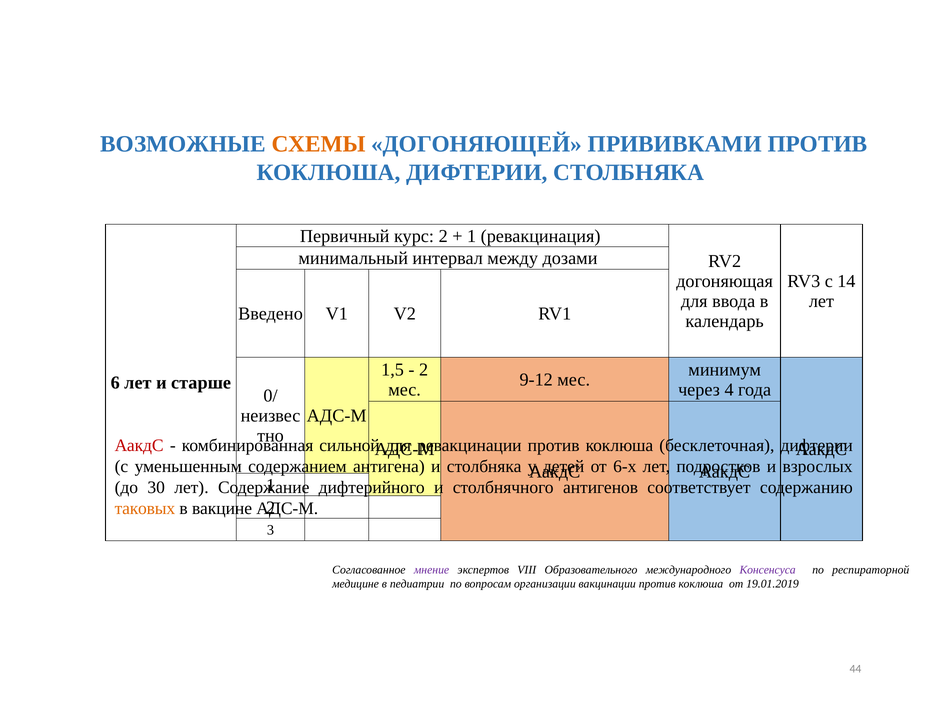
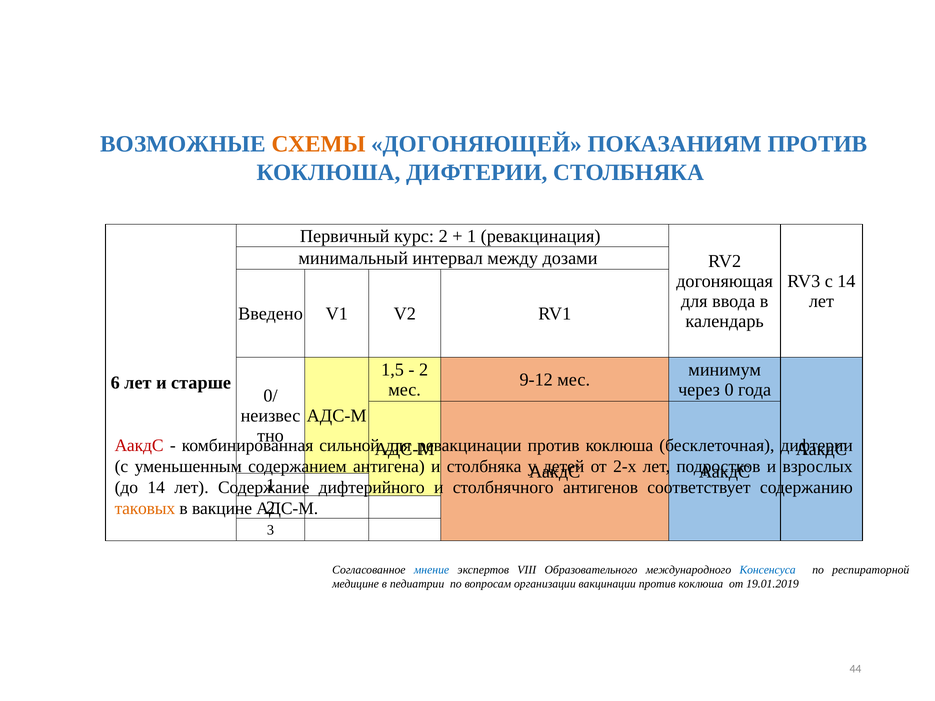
ПРИВИВКАМИ: ПРИВИВКАМИ -> ПОКАЗАНИЯМ (675, 144)
4: 4 -> 0 (729, 390)
6-х: 6-х -> 2-х (625, 467)
до 30: 30 -> 14 (156, 488)
мнение colour: purple -> blue (432, 570)
Консенсуса colour: purple -> blue (768, 570)
